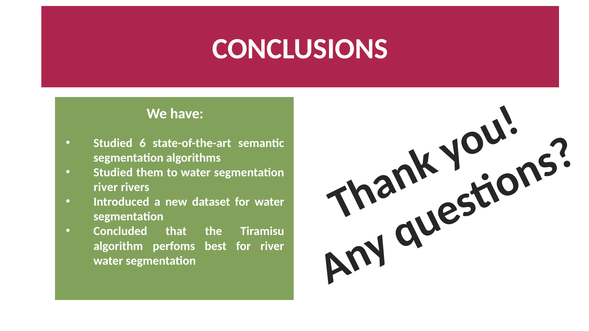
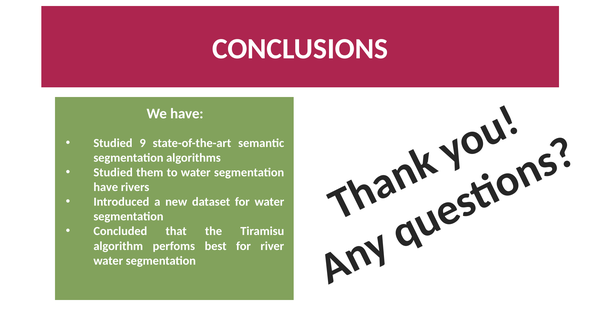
6: 6 -> 9 (143, 143)
river: river -> have (106, 187)
